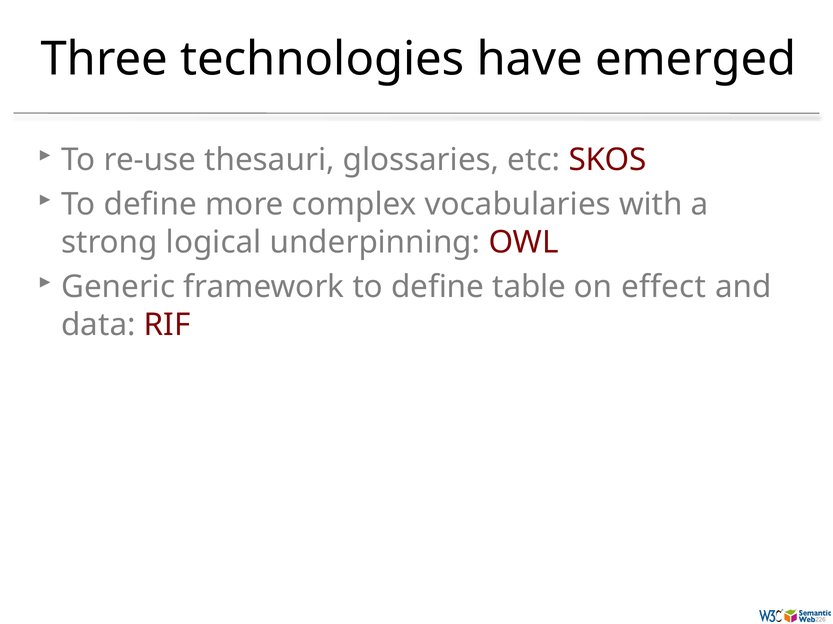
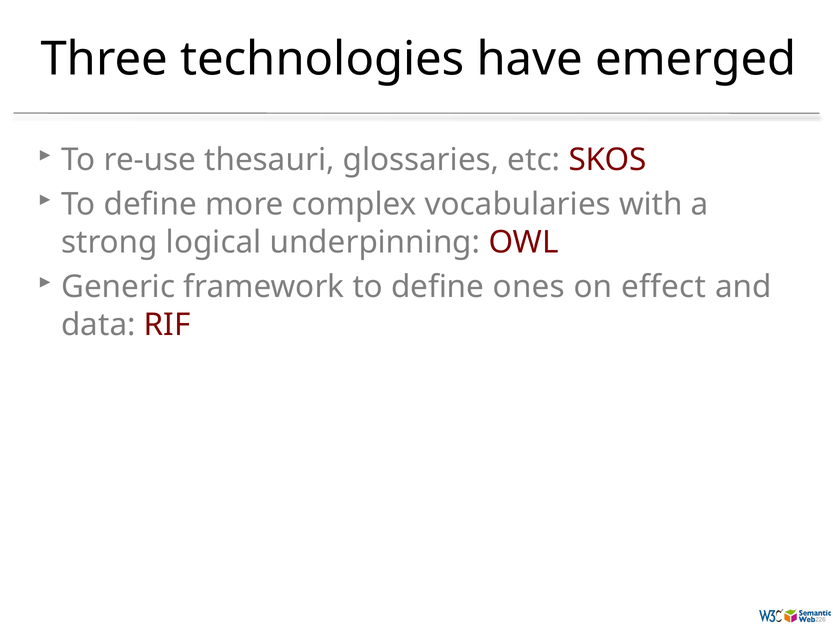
table: table -> ones (529, 287)
